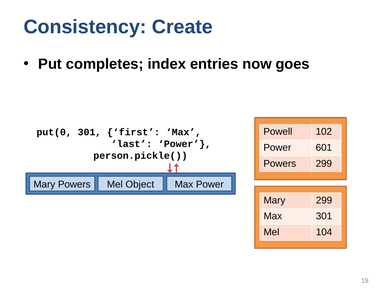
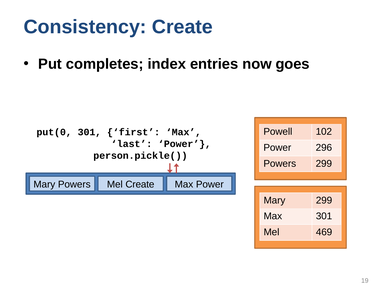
601: 601 -> 296 (324, 148)
Mel Object: Object -> Create (140, 184)
104: 104 -> 469 (324, 232)
